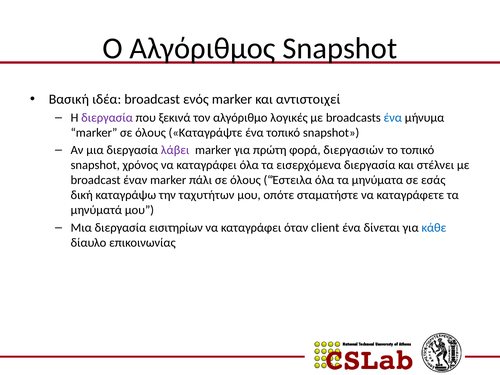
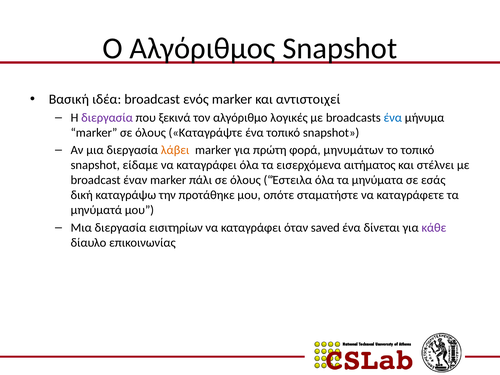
λάβει colour: purple -> orange (175, 150)
διεργασιών: διεργασιών -> μηνυμάτων (353, 150)
χρόνος: χρόνος -> είδαμε (140, 165)
εισερχόμενα διεργασία: διεργασία -> αιτήματος (370, 165)
ταχυτήτων: ταχυτήτων -> προτάθηκε (207, 195)
client: client -> saved (325, 228)
κάθε colour: blue -> purple (434, 228)
